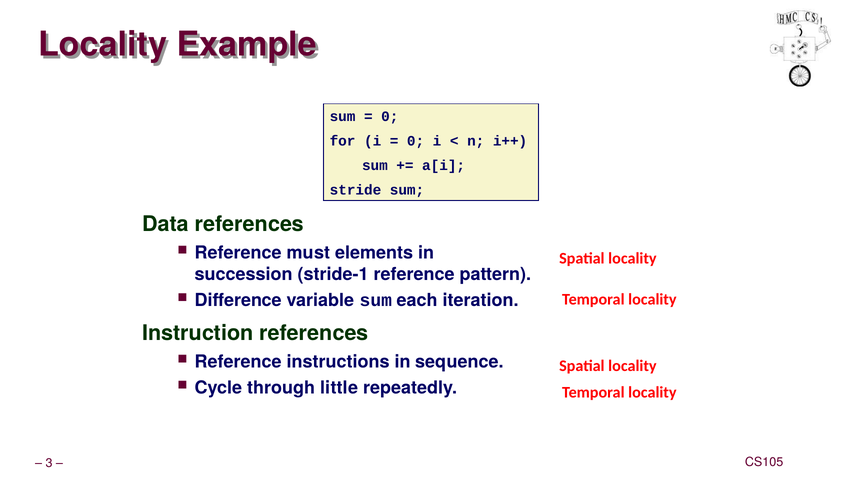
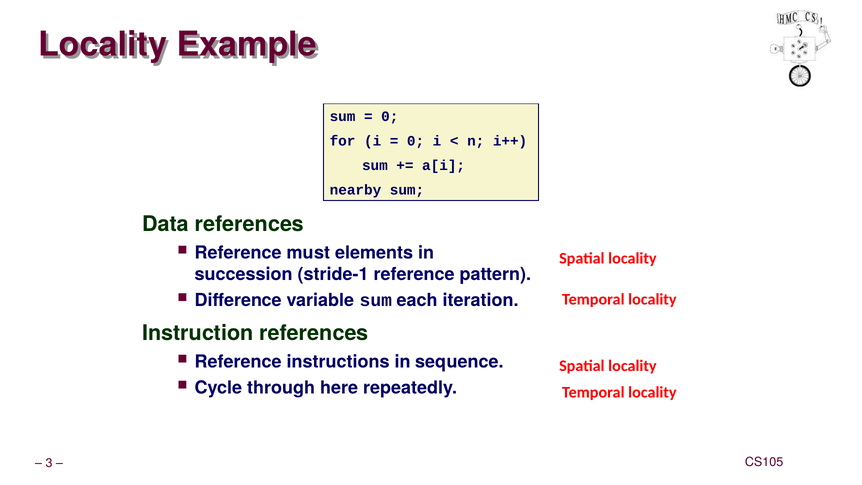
stride: stride -> nearby (355, 190)
little: little -> here (339, 388)
